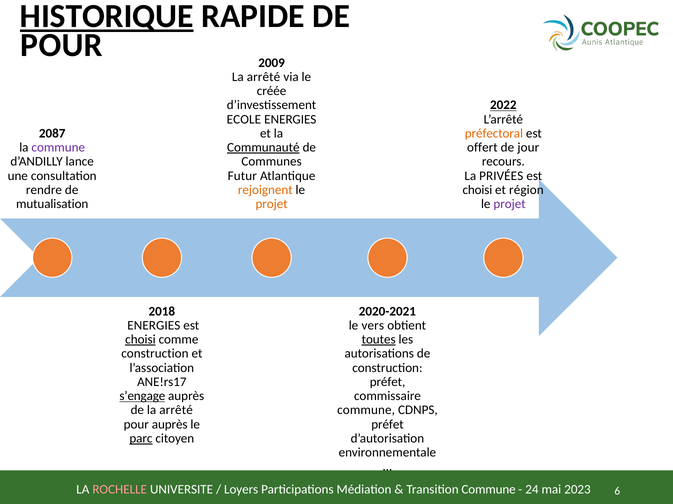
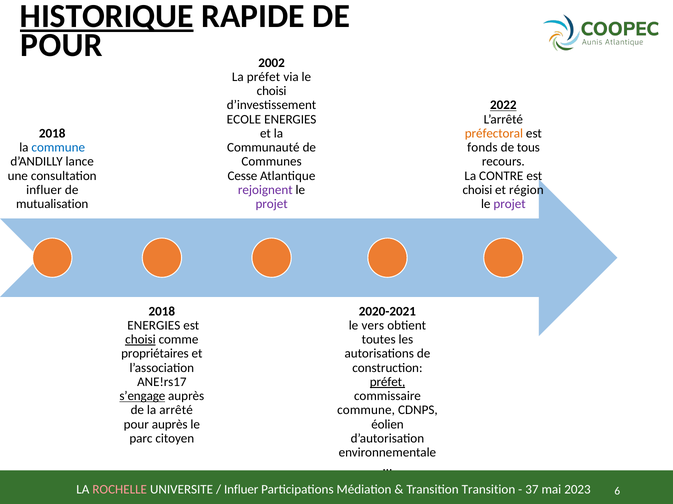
2009: 2009 -> 2002 (272, 63)
arrêté: arrêté -> préfet (263, 77)
créée: créée -> choisi (272, 91)
2087: 2087 -> 2018 (52, 134)
commune colour: purple -> blue (58, 148)
Communauté underline: present -> none (263, 148)
offert: offert -> fonds (482, 148)
jour: jour -> tous (528, 148)
Futur: Futur -> Cesse (242, 176)
PRIVÉES: PRIVÉES -> CONTRE (501, 176)
rendre: rendre -> influer (44, 190)
rejoignent colour: orange -> purple (265, 190)
projet colour: orange -> purple (272, 204)
toutes underline: present -> none (379, 340)
construction: construction -> propriétaires (155, 354)
préfet underline: none -> present (388, 382)
préfet: préfet -> éolien (387, 425)
parc underline: present -> none (141, 439)
Loyers: Loyers -> Influer (241, 490)
Transition Commune: Commune -> Transition (488, 490)
24: 24 -> 37 (532, 490)
